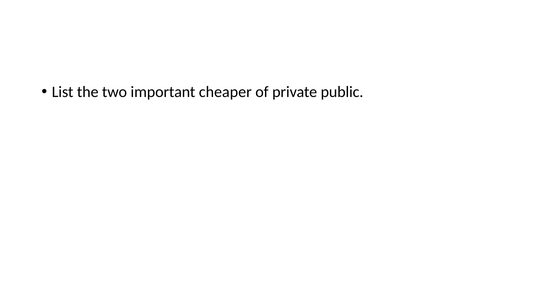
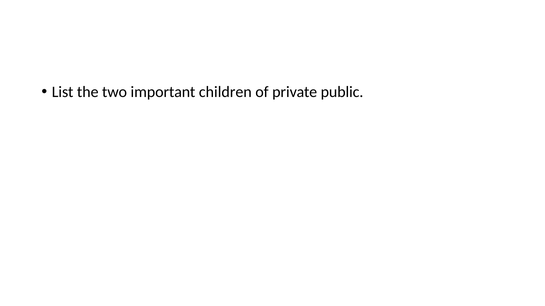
cheaper: cheaper -> children (225, 92)
